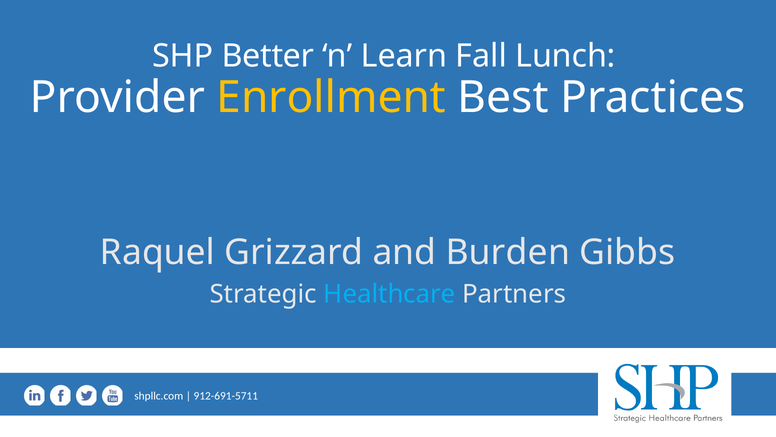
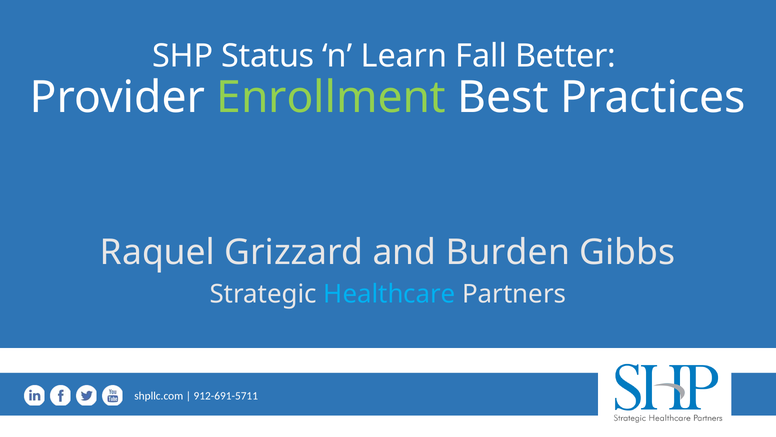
Better: Better -> Status (268, 56)
Lunch: Lunch -> Better (566, 56)
Enrollment colour: yellow -> light green (331, 98)
